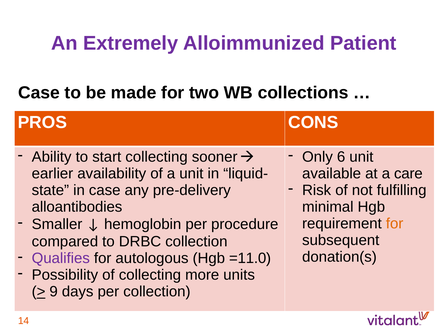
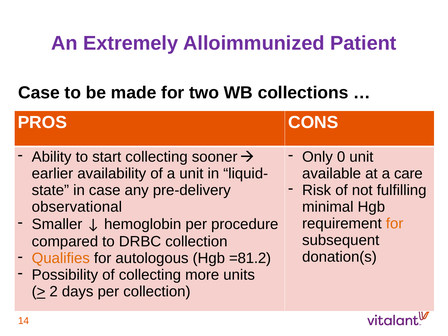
6: 6 -> 0 (341, 157)
alloantibodies: alloantibodies -> observational (77, 207)
Qualifies colour: purple -> orange (61, 258)
=11.0: =11.0 -> =81.2 (250, 258)
9: 9 -> 2 (54, 292)
